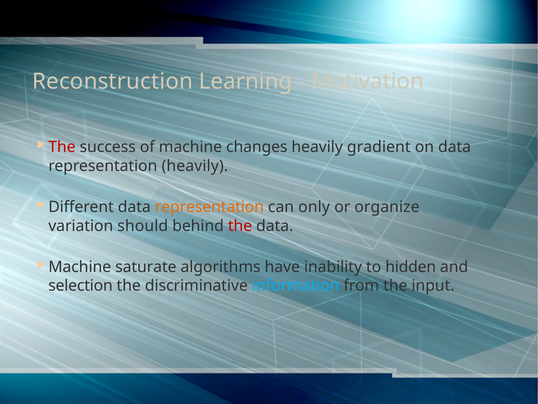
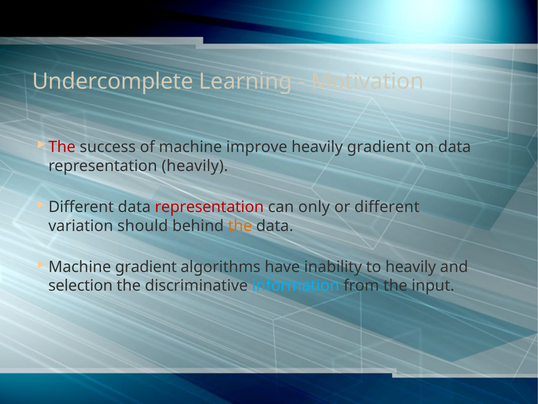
Reconstruction: Reconstruction -> Undercomplete (113, 81)
changes: changes -> improve (257, 147)
representation colour: orange -> red (209, 207)
or organize: organize -> different (387, 207)
the colour: red -> orange (240, 226)
Machine saturate: saturate -> gradient (146, 267)
to hidden: hidden -> heavily (411, 267)
